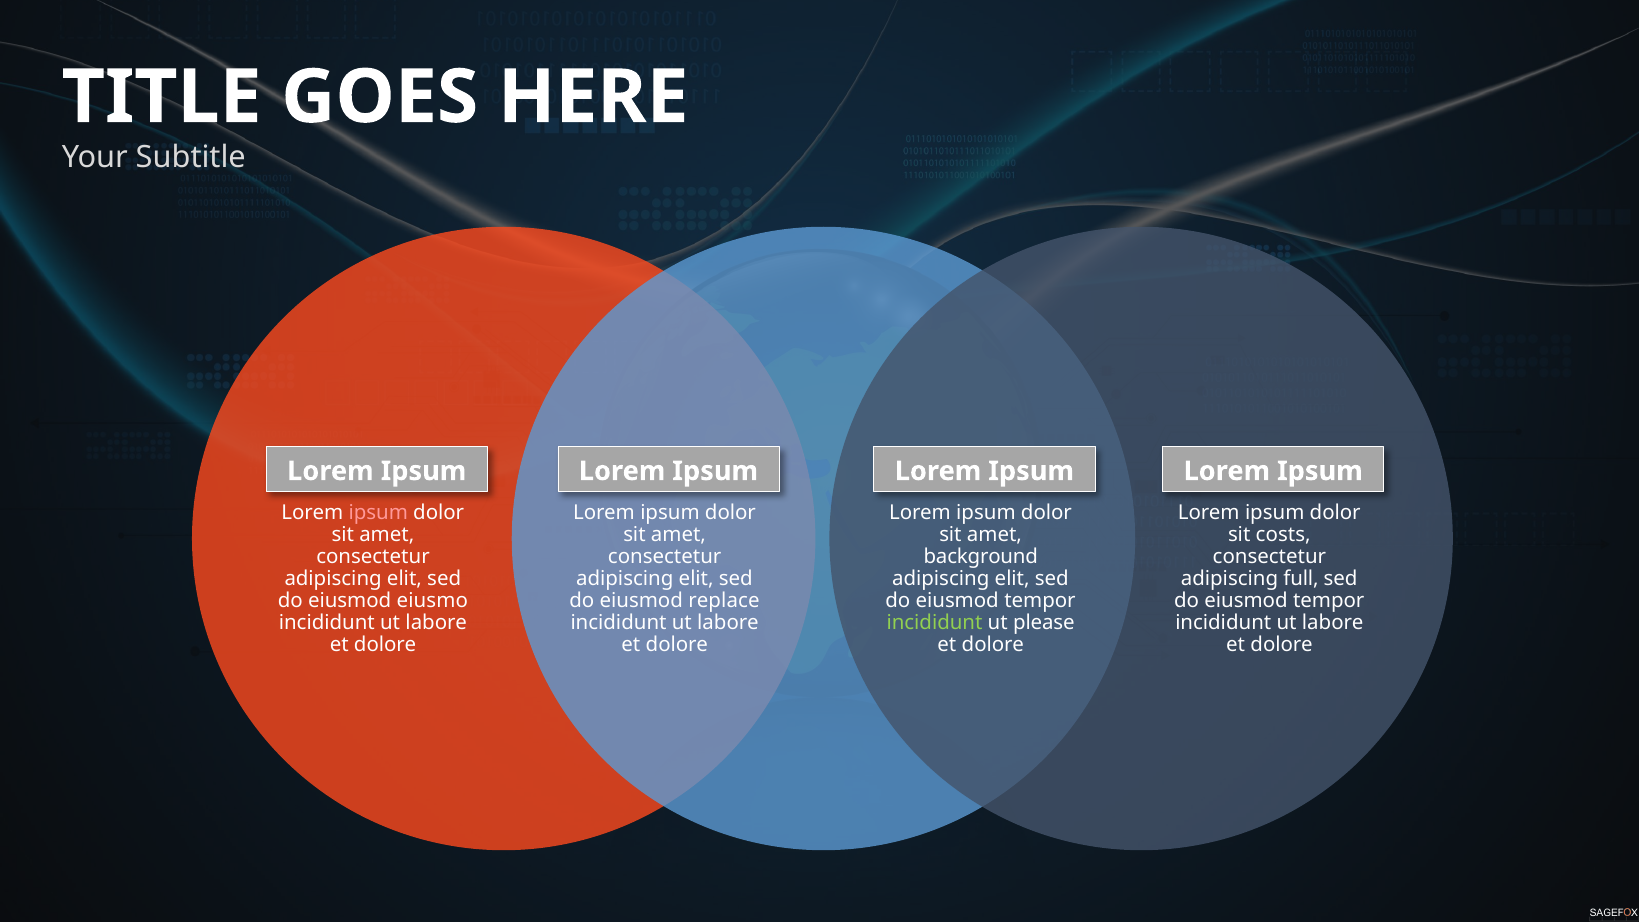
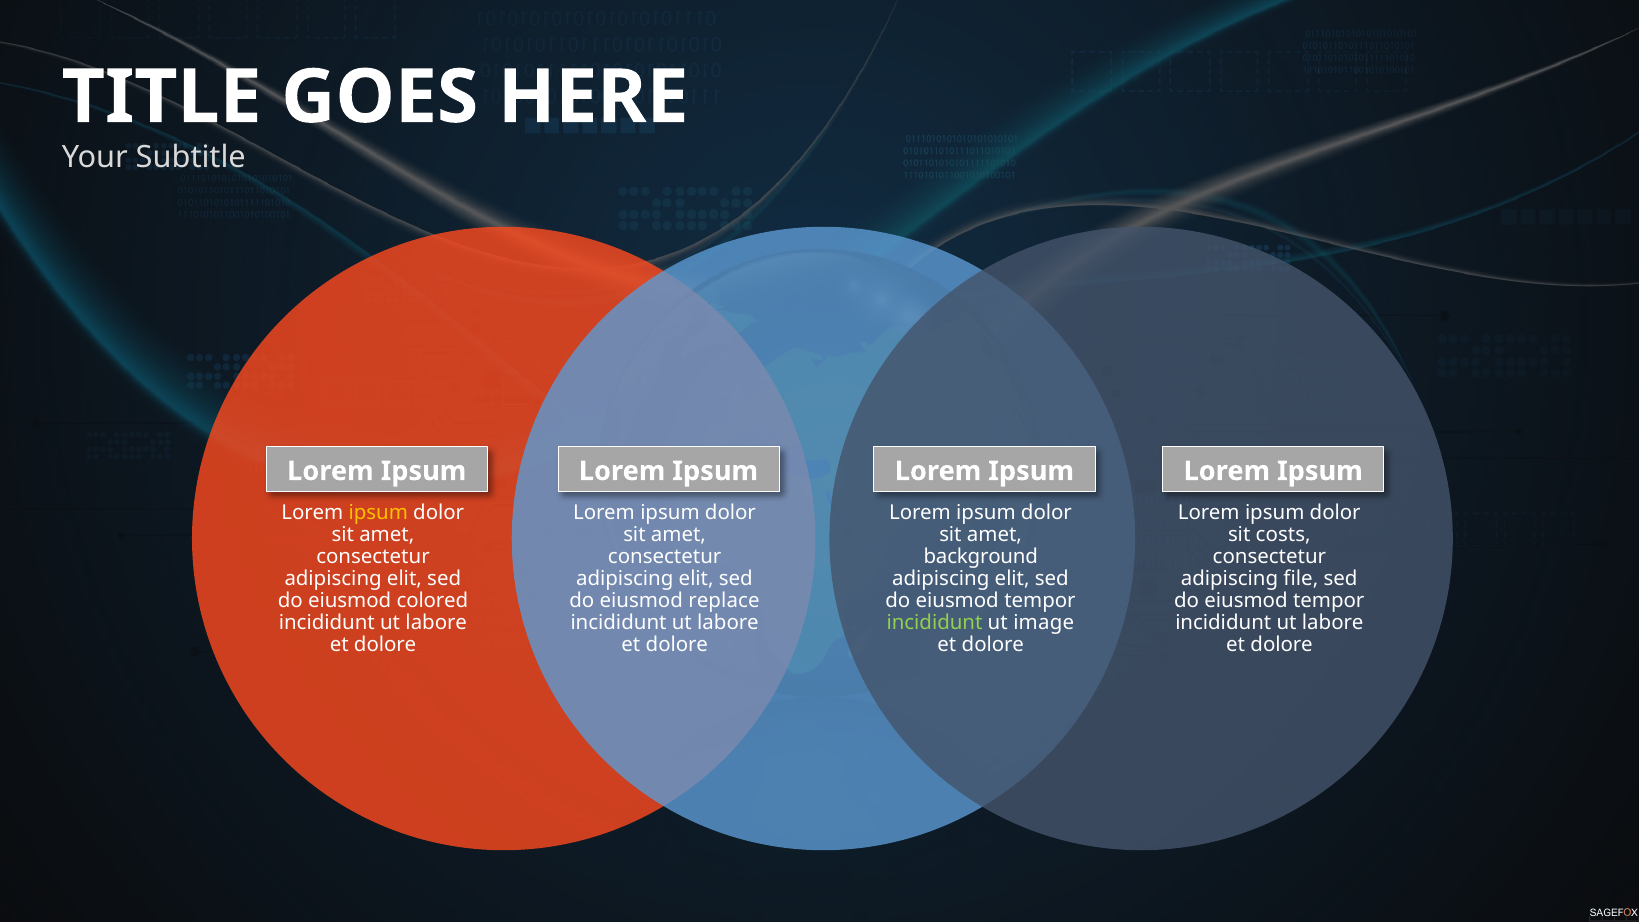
ipsum colour: pink -> yellow (378, 512)
full: full -> file (1301, 579)
eiusmo: eiusmo -> colored (432, 601)
please: please -> image (1044, 623)
